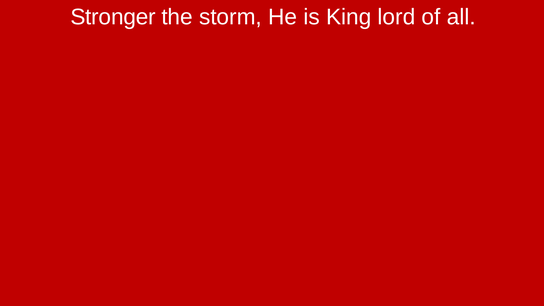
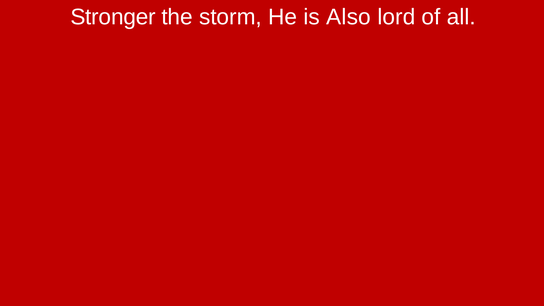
King: King -> Also (349, 17)
